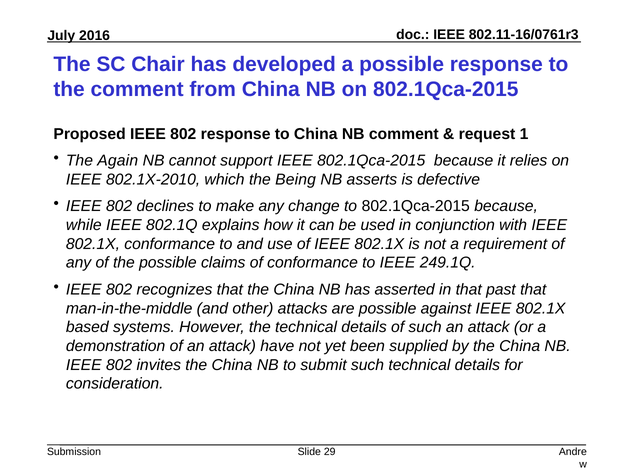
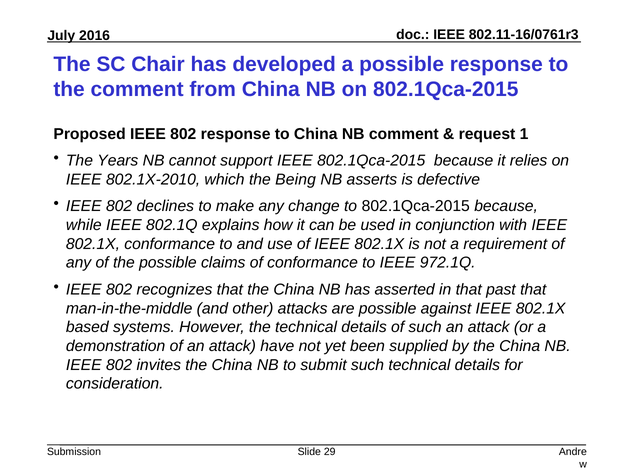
Again: Again -> Years (118, 161)
249.1Q: 249.1Q -> 972.1Q (448, 263)
